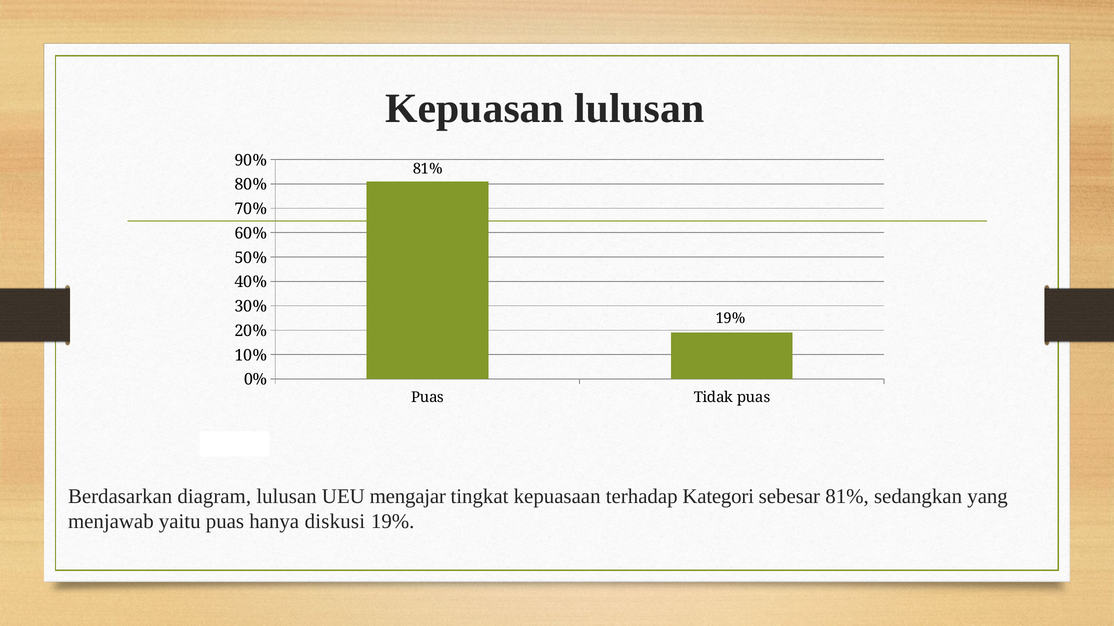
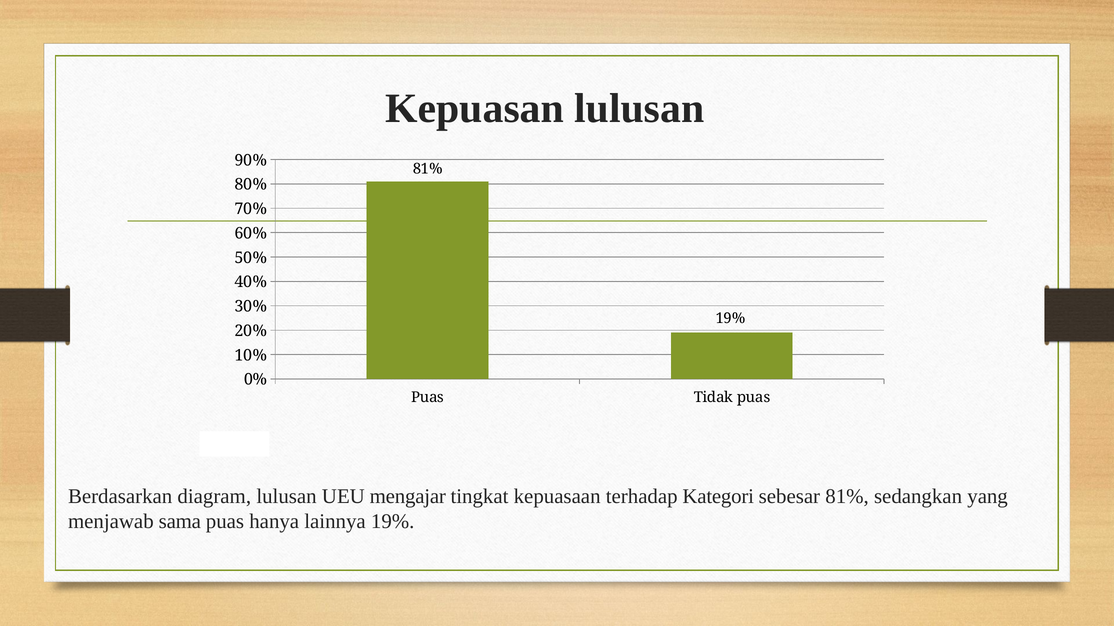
yaitu: yaitu -> sama (180, 522)
diskusi: diskusi -> lainnya (335, 522)
